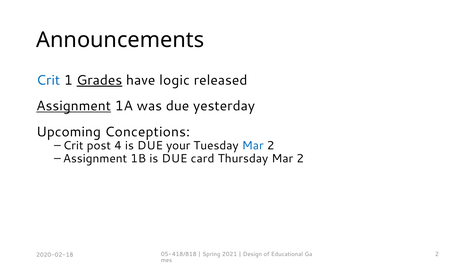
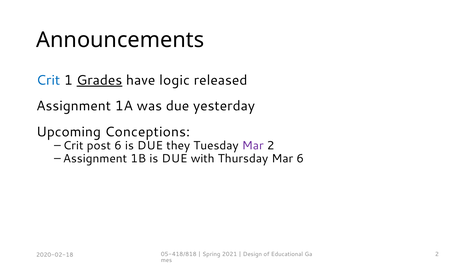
Assignment underline: present -> none (74, 106)
post 4: 4 -> 6 (118, 146)
your: your -> they (178, 146)
Mar colour: blue -> purple (253, 146)
card: card -> with (203, 159)
Thursday Mar 2: 2 -> 6 (300, 159)
